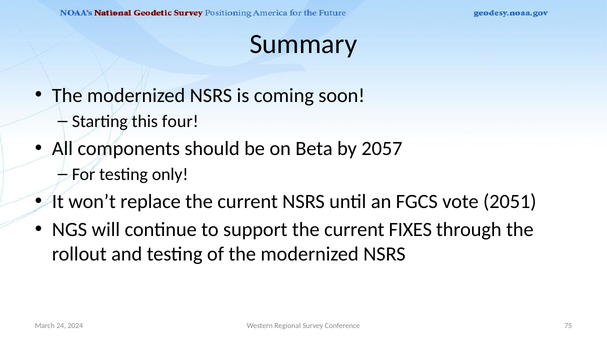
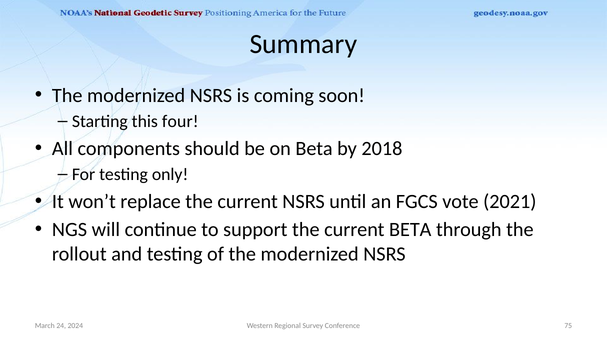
2057: 2057 -> 2018 (382, 149)
2051: 2051 -> 2021 (510, 202)
current FIXES: FIXES -> BETA (410, 230)
